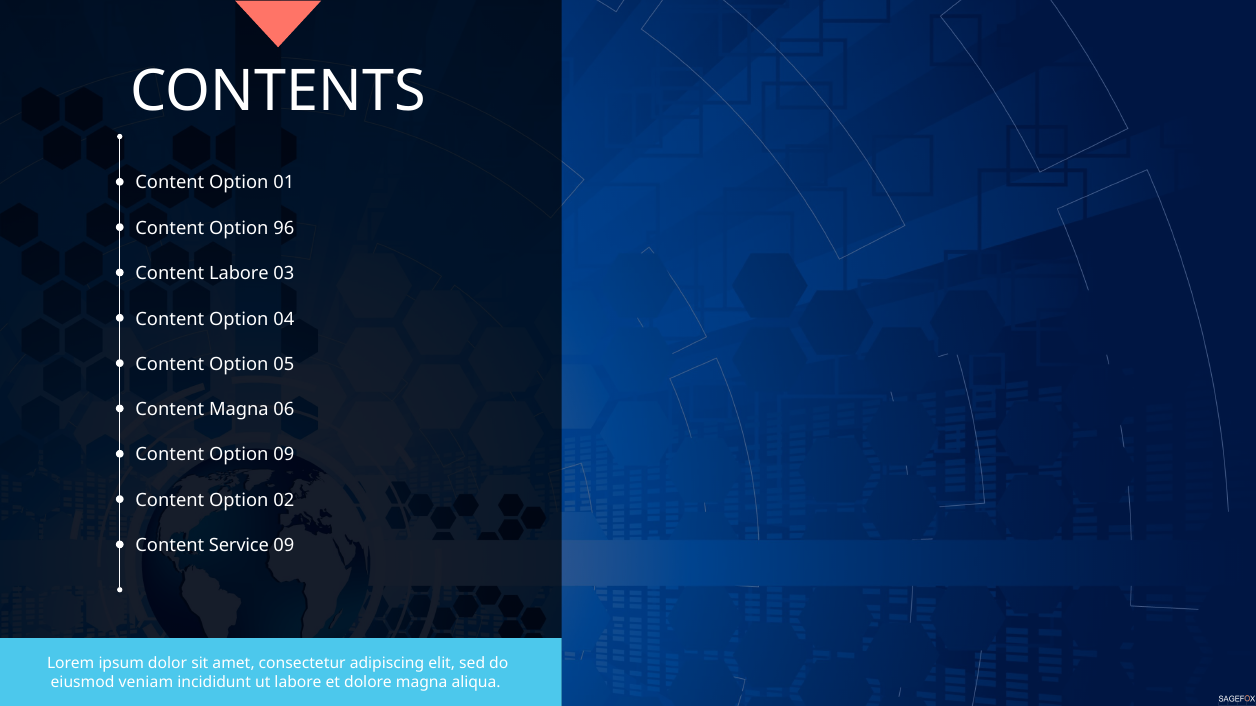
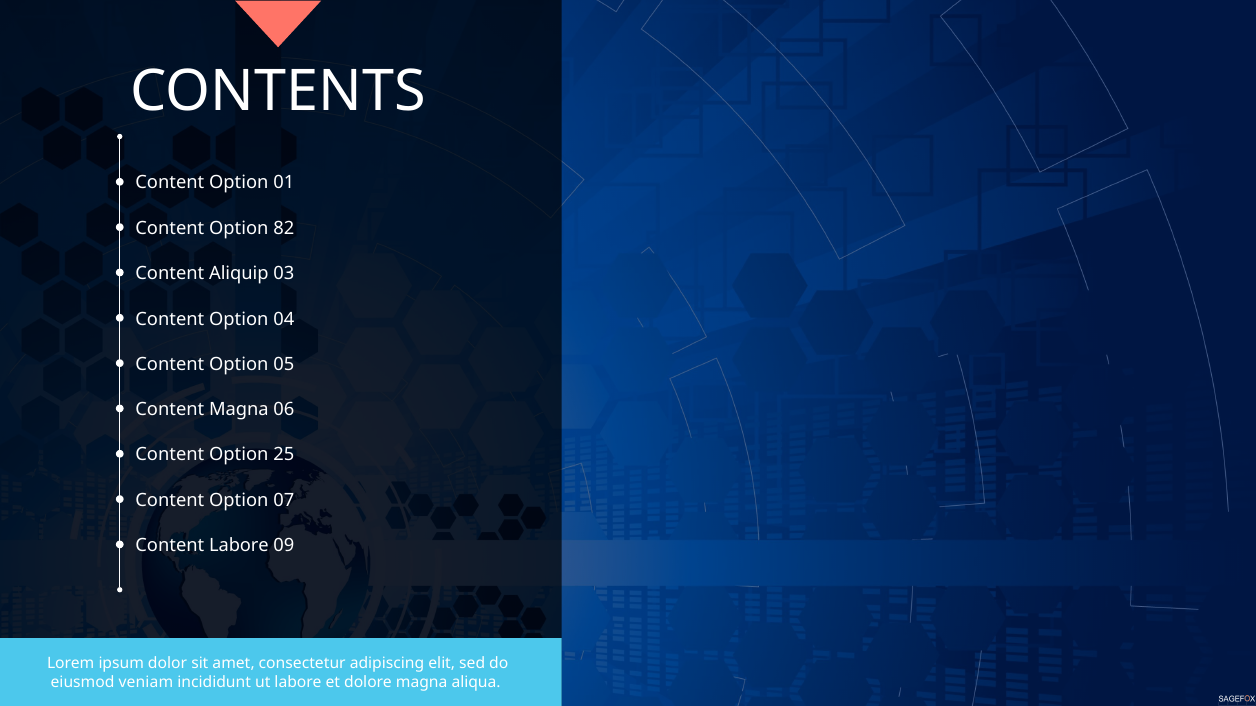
96: 96 -> 82 (284, 229)
Content Labore: Labore -> Aliquip (239, 274)
Option 09: 09 -> 25 (284, 455)
02: 02 -> 07 (284, 501)
Content Service: Service -> Labore (239, 546)
